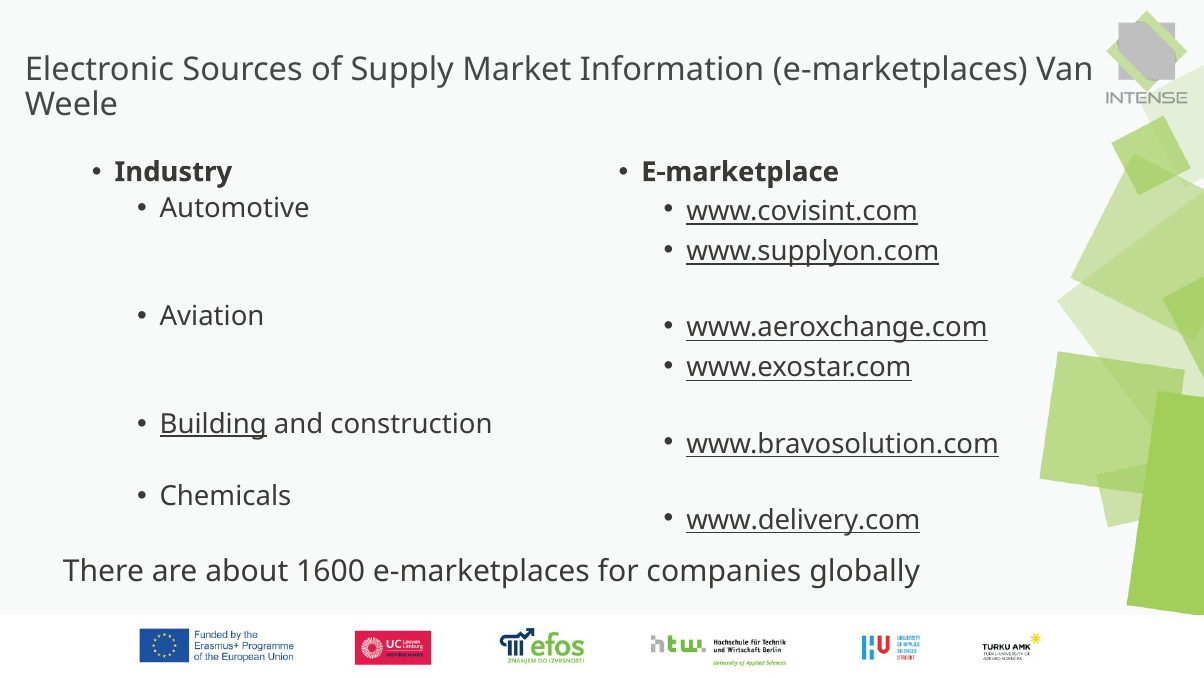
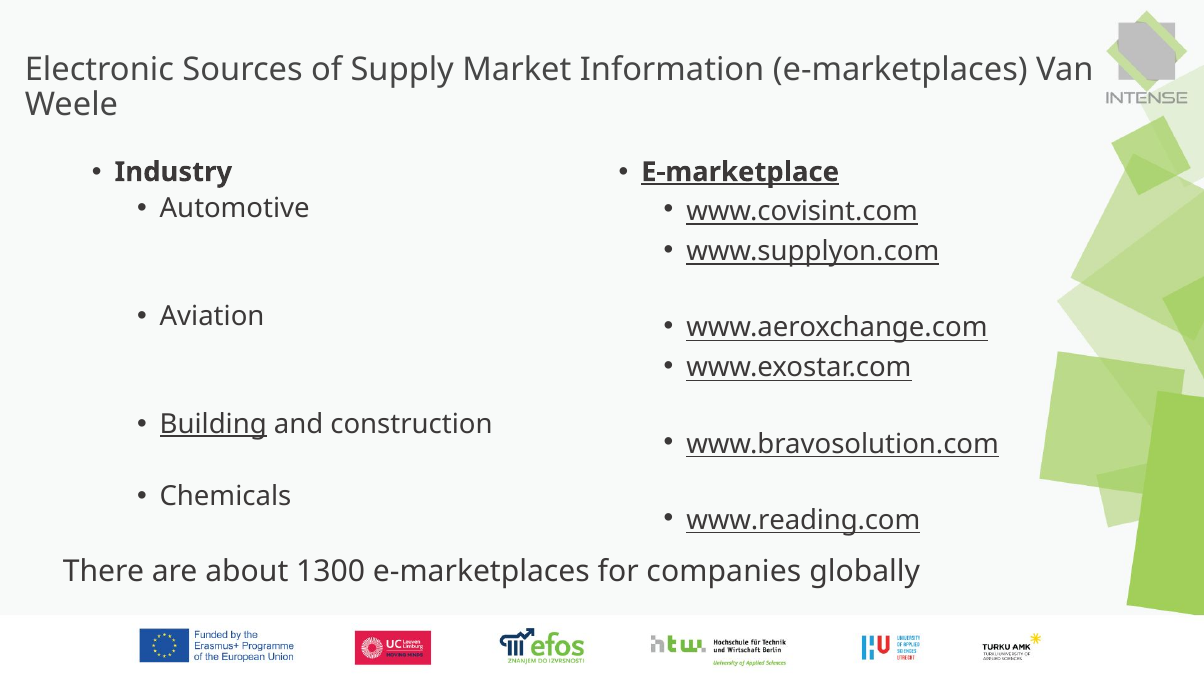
E-marketplace underline: none -> present (740, 172)
www.delivery.com: www.delivery.com -> www.reading.com (803, 520)
1600: 1600 -> 1300 (331, 571)
